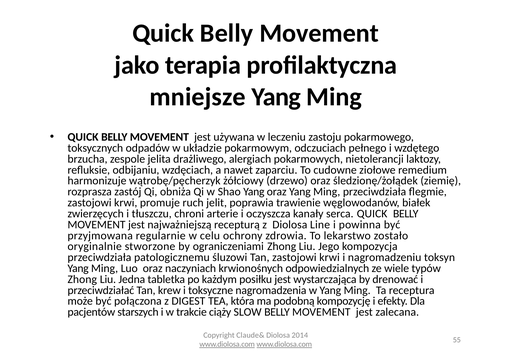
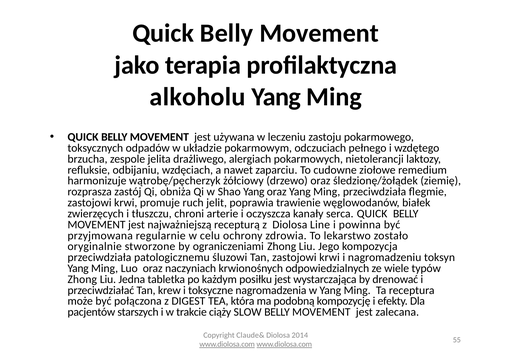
mniejsze: mniejsze -> alkoholu (198, 97)
